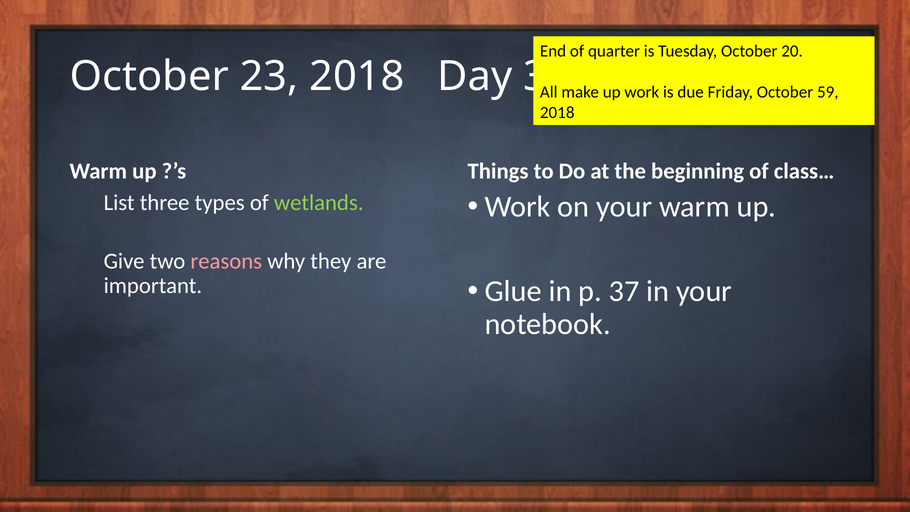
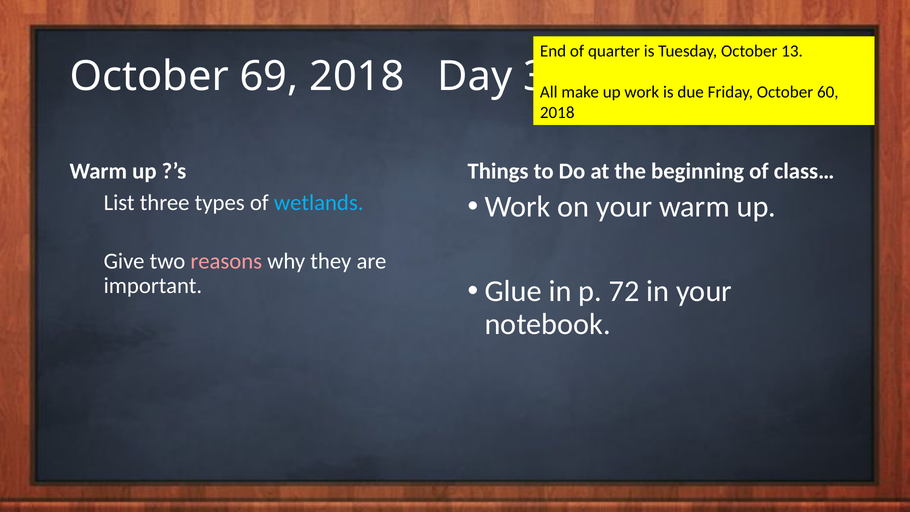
20: 20 -> 13 (792, 51)
23: 23 -> 69 (269, 76)
59: 59 -> 60 (828, 92)
wetlands colour: light green -> light blue (319, 203)
37: 37 -> 72 (624, 291)
